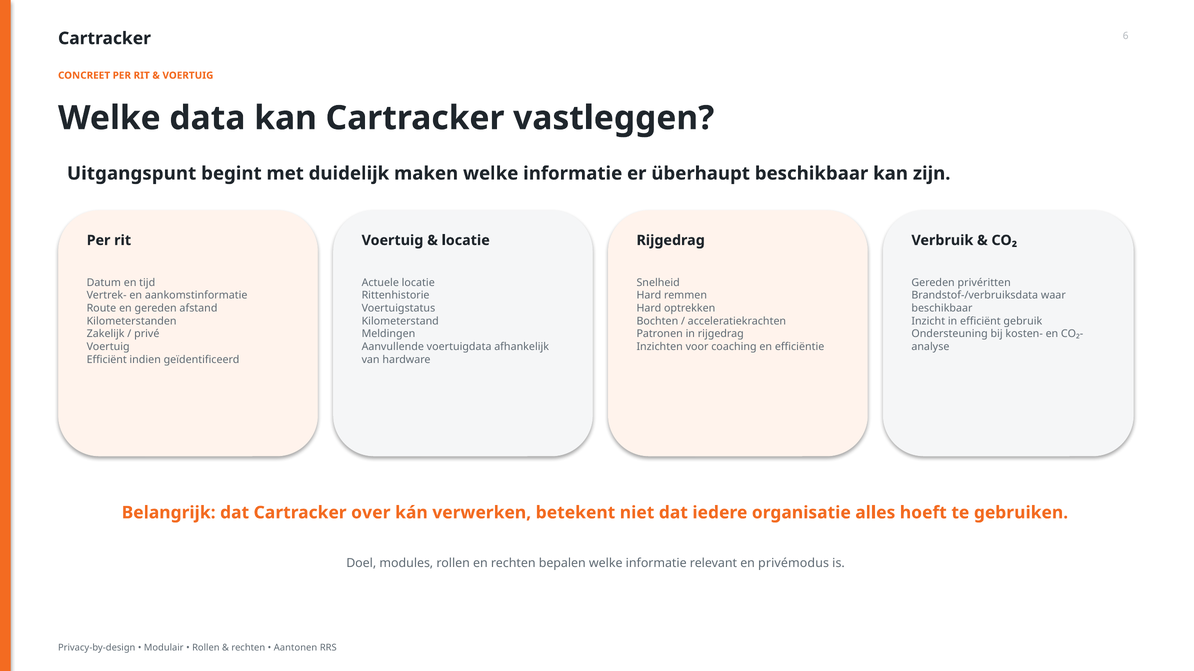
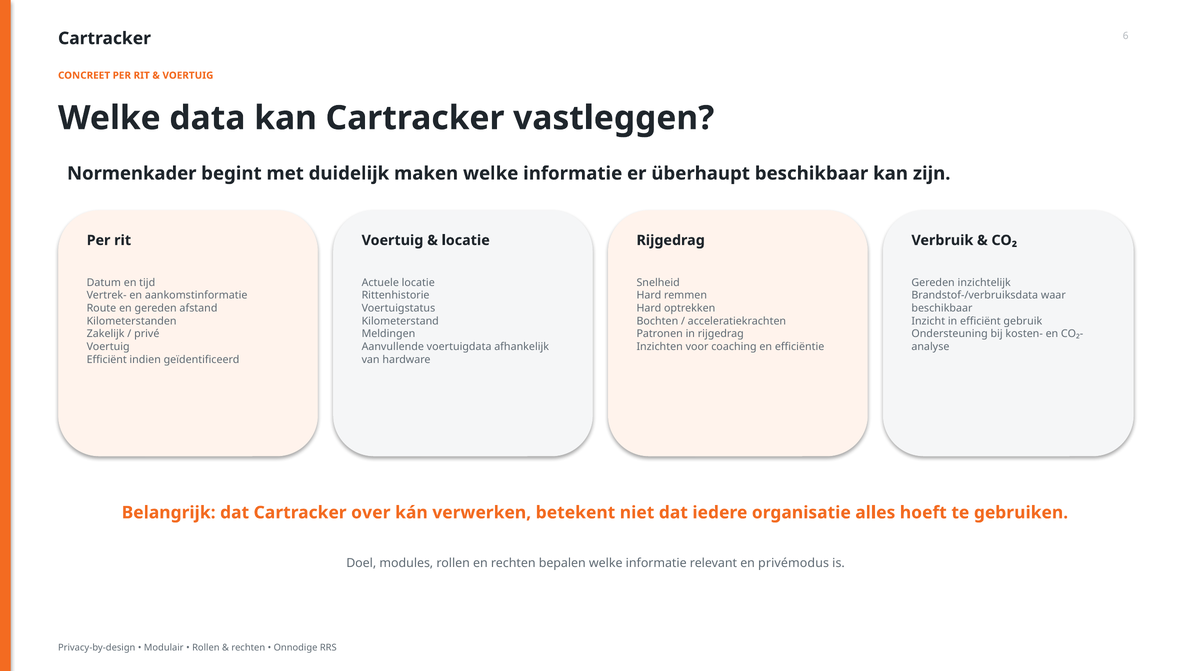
Uitgangspunt: Uitgangspunt -> Normenkader (132, 174)
privéritten: privéritten -> inzichtelijk (984, 283)
Aantonen: Aantonen -> Onnodige (296, 648)
